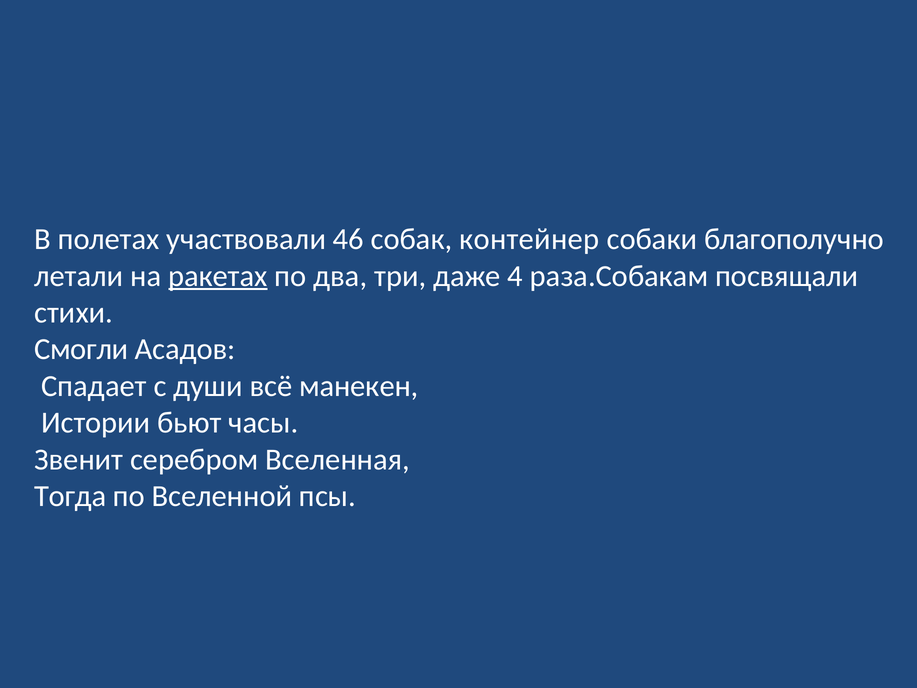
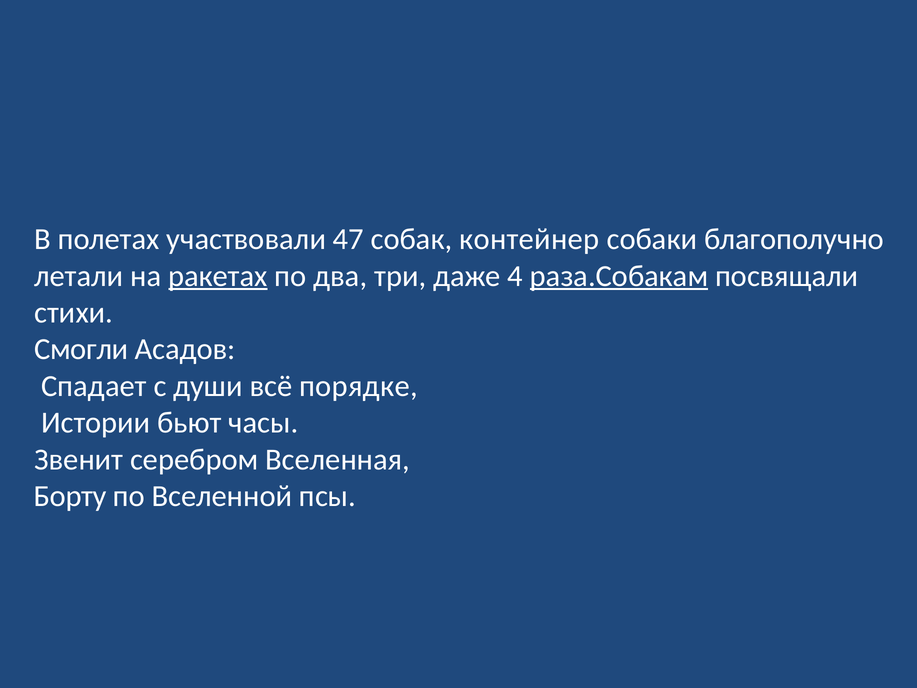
46: 46 -> 47 (348, 239)
раза.Собакам underline: none -> present (619, 276)
манекен: манекен -> порядке (359, 386)
Тогда: Тогда -> Борту (70, 496)
